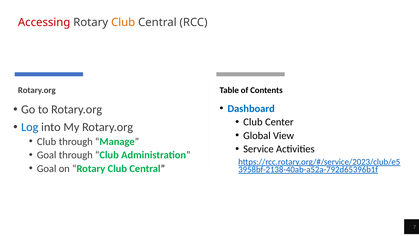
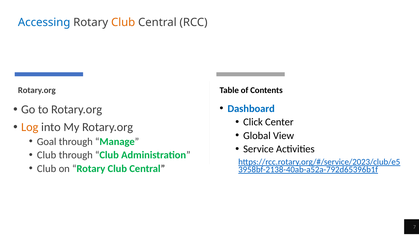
Accessing colour: red -> blue (44, 22)
Club: Club -> Click (253, 122)
Log colour: blue -> orange (30, 127)
Club: Club -> Goal (47, 141)
Goal: Goal -> Club (47, 155)
Goal: Goal -> Club (47, 168)
